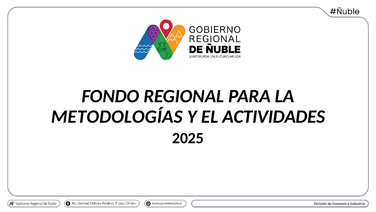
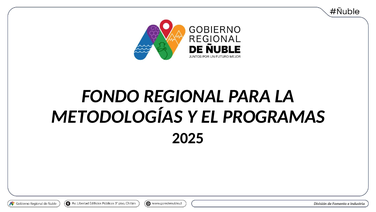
ACTIVIDADES: ACTIVIDADES -> PROGRAMAS (274, 116)
